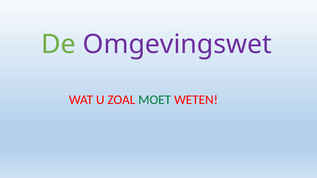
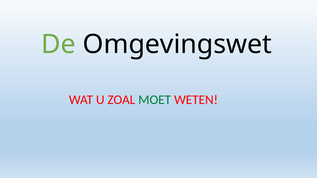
Omgevingswet colour: purple -> black (177, 44)
